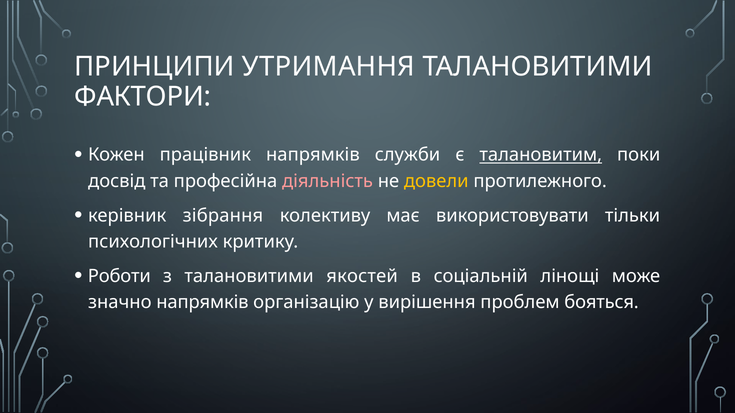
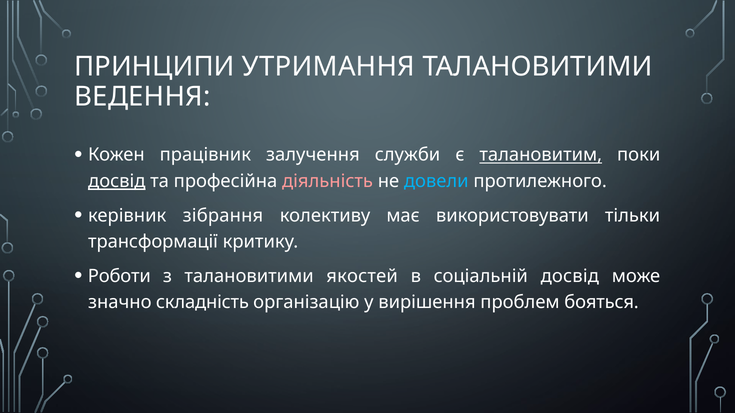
ФАКТОРИ: ФАКТОРИ -> ВЕДЕННЯ (142, 97)
працівник напрямків: напрямків -> залучення (313, 155)
досвід underline: none -> present (117, 182)
довели colour: yellow -> light blue (436, 182)
психологічних: психологічних -> трансформації (153, 242)
соціальній лінощі: лінощі -> досвід (570, 276)
значно напрямків: напрямків -> складність (202, 303)
